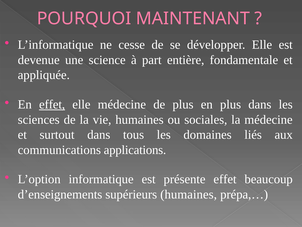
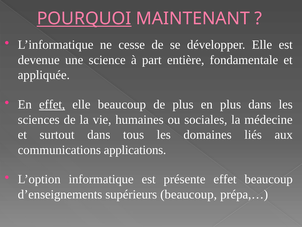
POURQUOI underline: none -> present (84, 19)
elle médecine: médecine -> beaucoup (122, 104)
supérieurs humaines: humaines -> beaucoup (189, 194)
